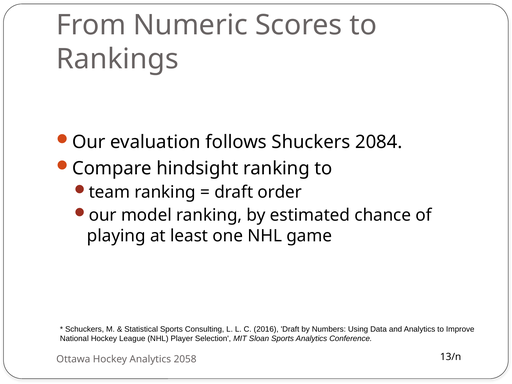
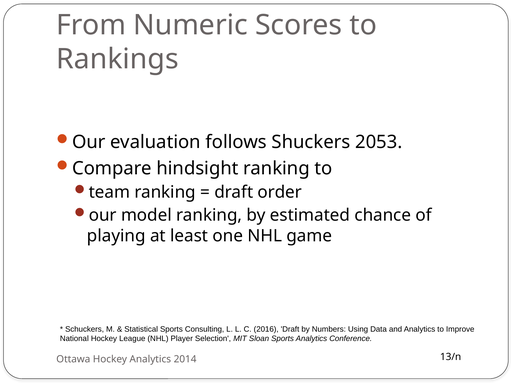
2084: 2084 -> 2053 (379, 142)
2058: 2058 -> 2014 (185, 359)
